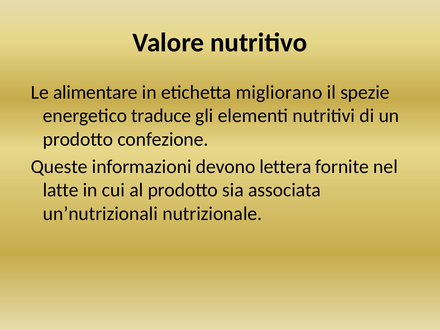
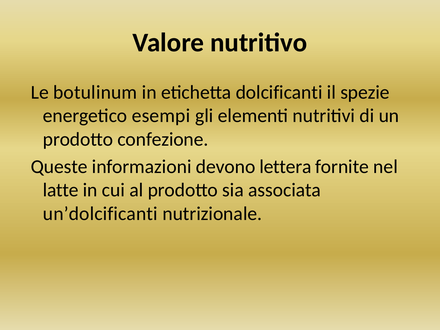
alimentare: alimentare -> botulinum (95, 92)
migliorano: migliorano -> dolcificanti (279, 92)
traduce: traduce -> esempi (161, 116)
un’nutrizionali: un’nutrizionali -> un’dolcificanti (100, 214)
